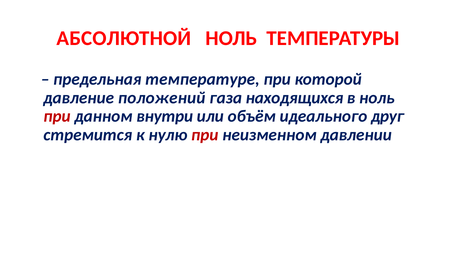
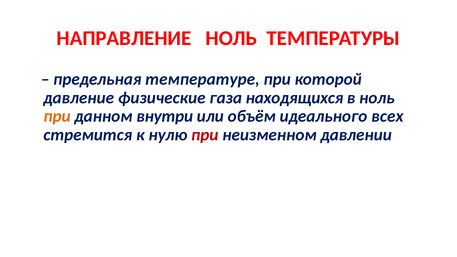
АБСОЛЮТНОЙ: АБСОЛЮТНОЙ -> НАПРАВЛЕНИЕ (124, 38)
положений: положений -> физические (162, 98)
при colour: red -> orange (57, 116)
друг: друг -> всех (387, 116)
